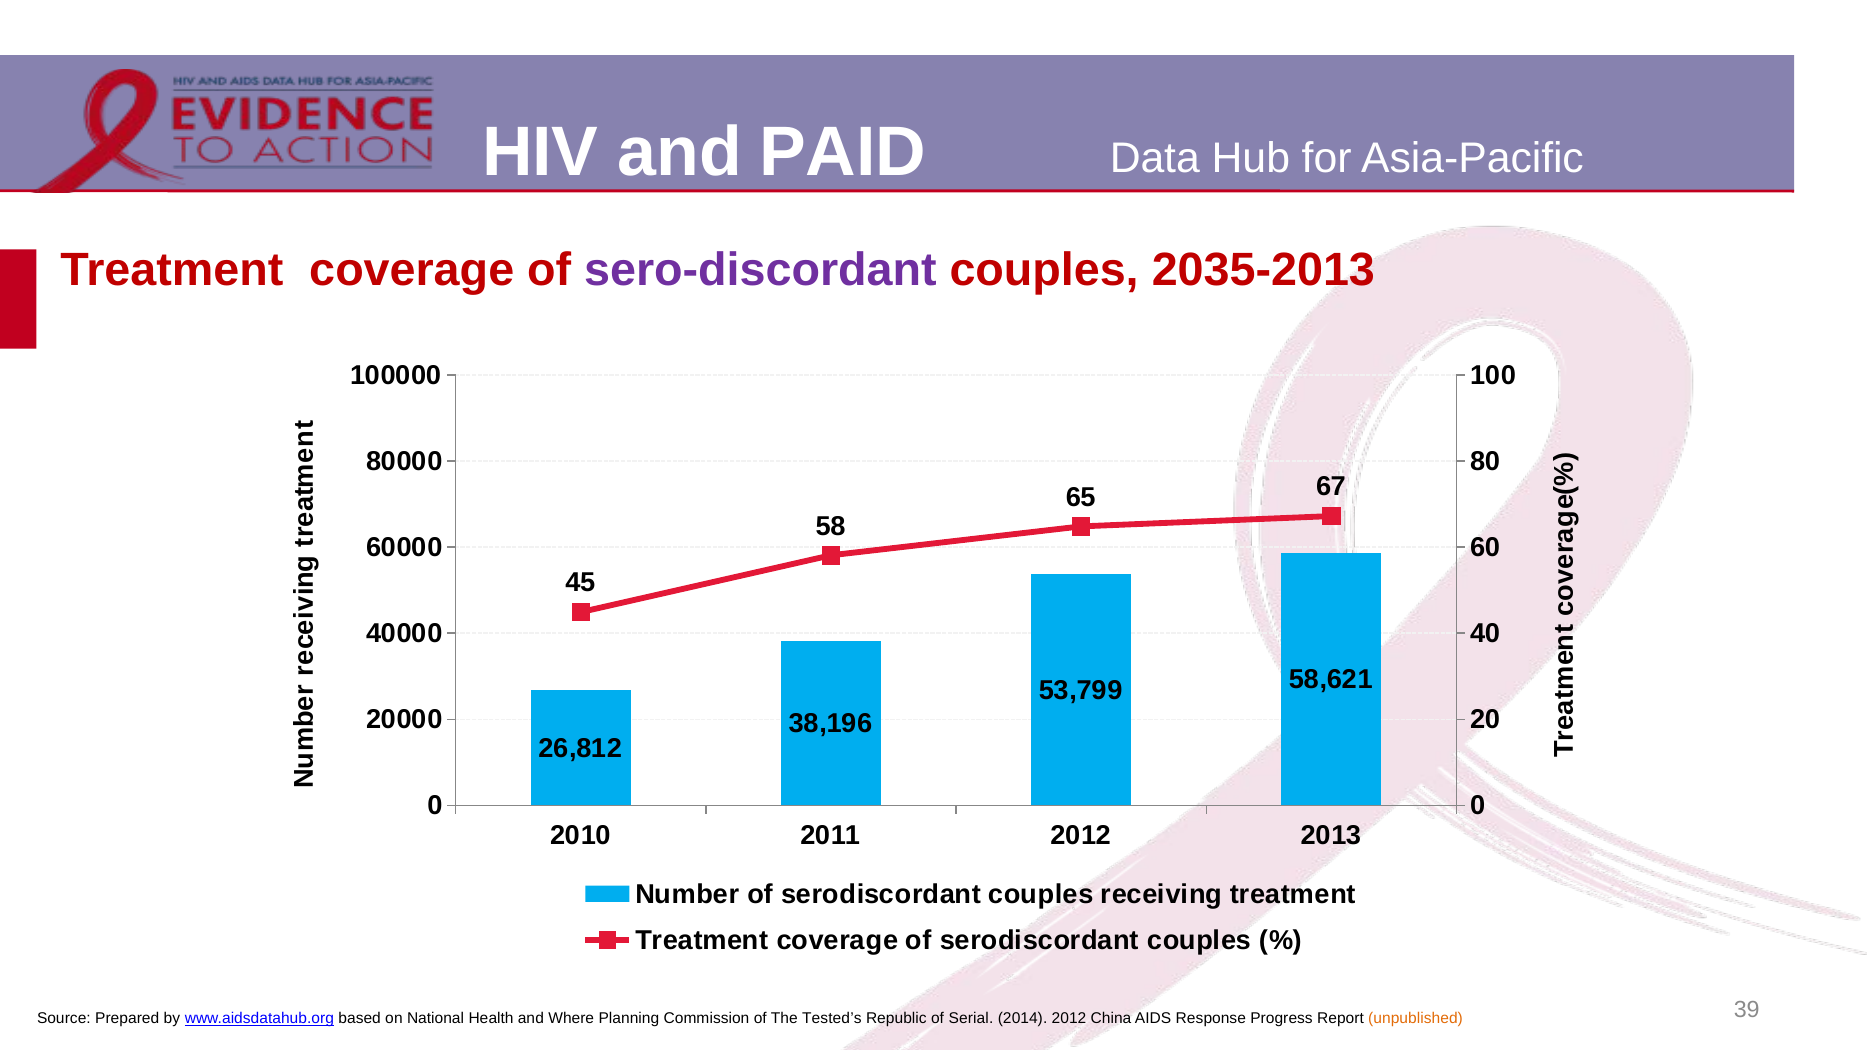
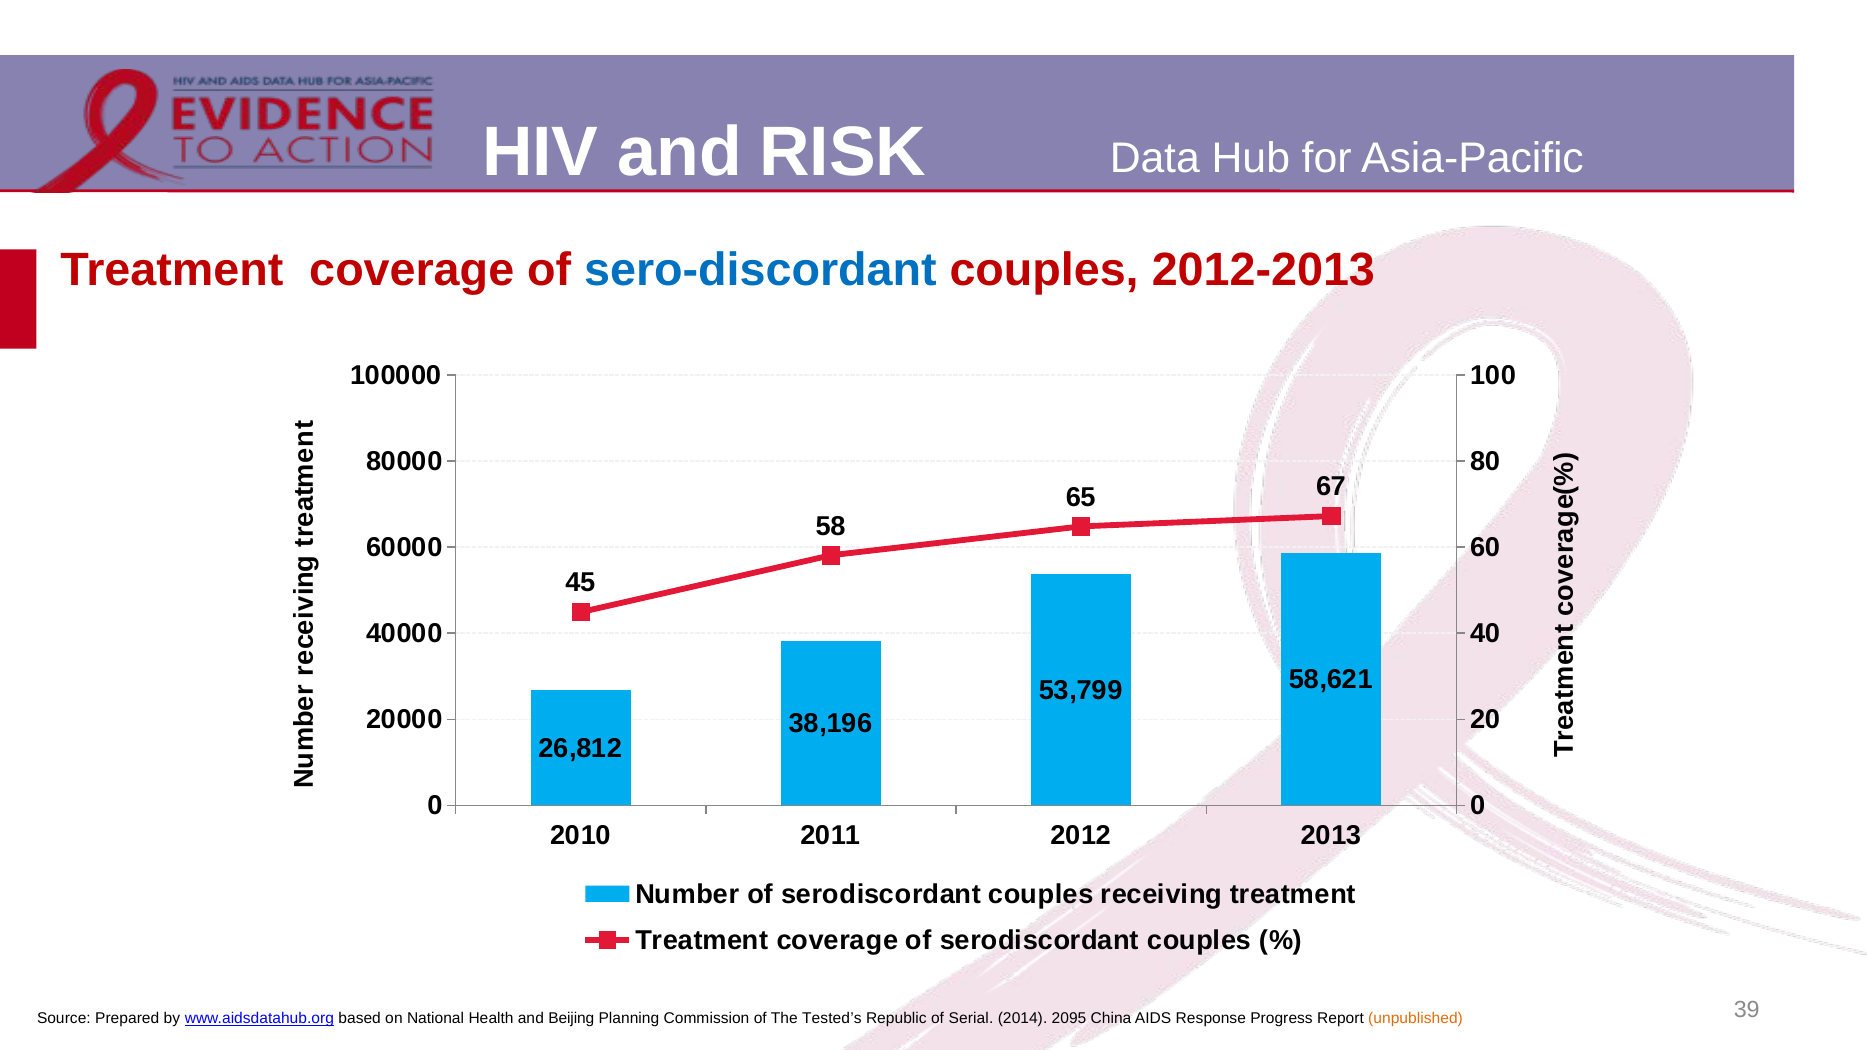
PAID: PAID -> RISK (843, 153)
sero-discordant colour: purple -> blue (760, 270)
2035-2013: 2035-2013 -> 2012-2013 (1263, 270)
Where: Where -> Beijing (571, 1019)
2014 2012: 2012 -> 2095 (1069, 1019)
